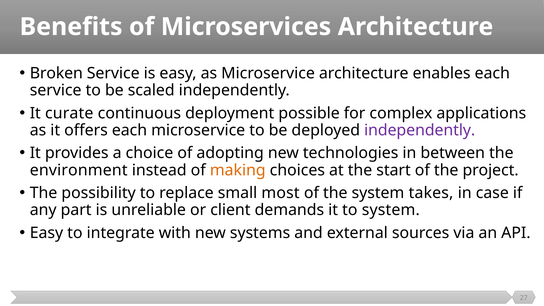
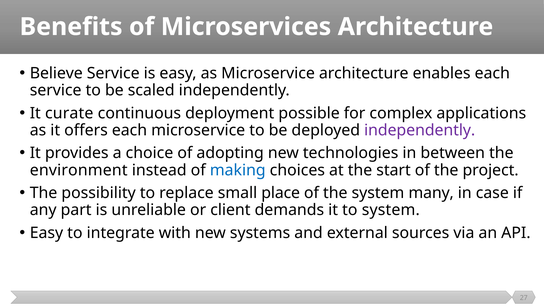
Broken: Broken -> Believe (56, 73)
making colour: orange -> blue (238, 170)
most: most -> place (281, 193)
takes: takes -> many (431, 193)
